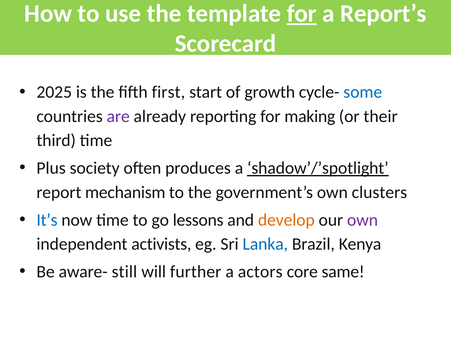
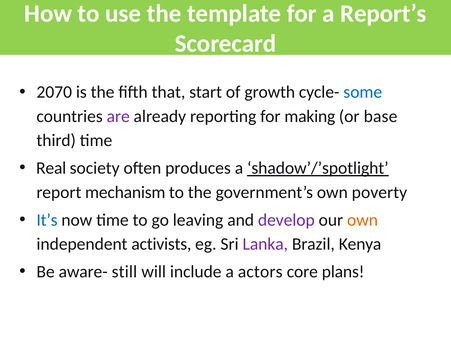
for underline: present -> none (302, 13)
2025: 2025 -> 2070 (54, 92)
first: first -> that (168, 92)
their: their -> base (381, 116)
Plus: Plus -> Real (51, 168)
clusters: clusters -> poverty (379, 192)
lessons: lessons -> leaving (198, 220)
develop colour: orange -> purple (286, 220)
own colour: purple -> orange (363, 220)
Lanka colour: blue -> purple (265, 244)
further: further -> include (196, 272)
same: same -> plans (343, 272)
